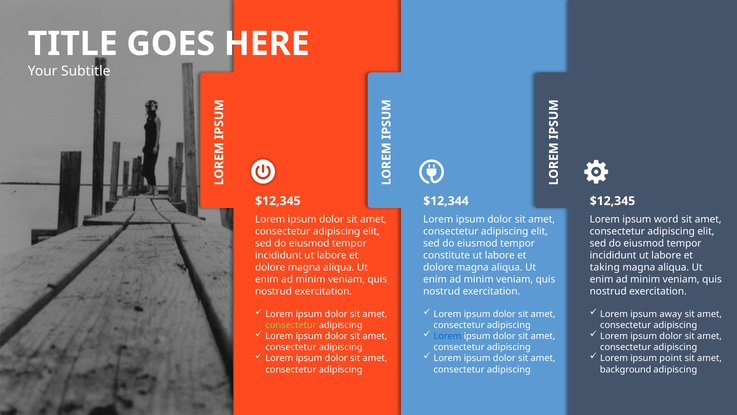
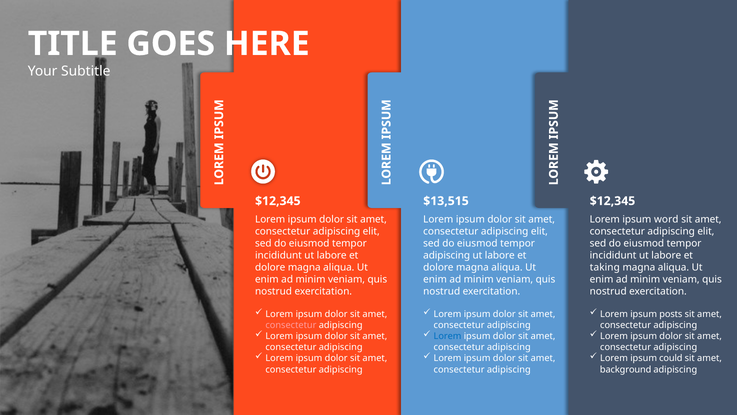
$12,344: $12,344 -> $13,515 (446, 201)
constitute: constitute -> adipiscing (447, 255)
away: away -> posts (671, 314)
consectetur colour: light green -> pink (291, 325)
point: point -> could (671, 358)
